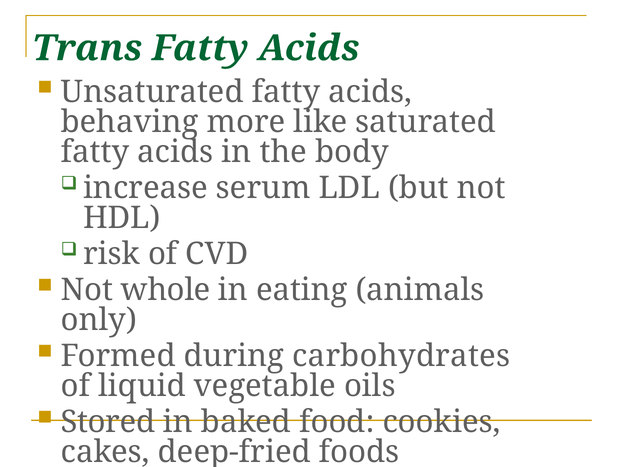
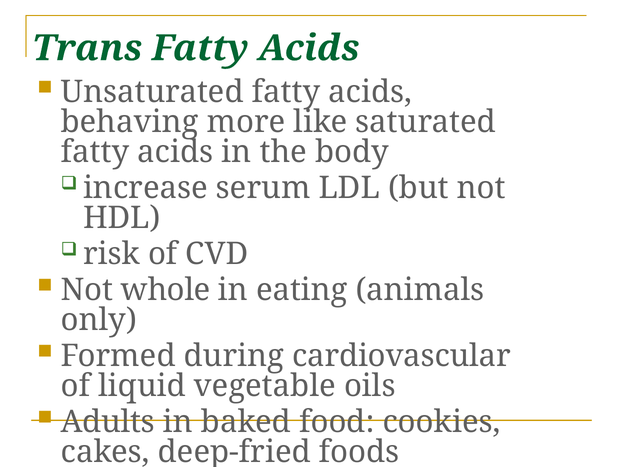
carbohydrates: carbohydrates -> cardiovascular (401, 356)
Stored: Stored -> Adults (108, 422)
